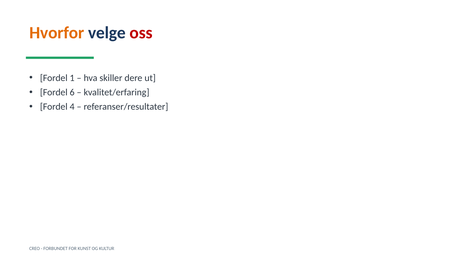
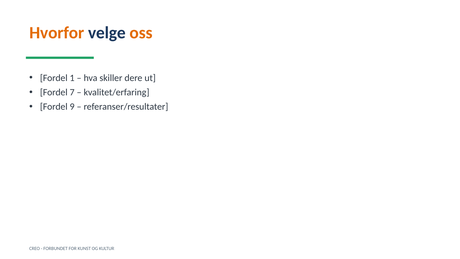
oss colour: red -> orange (141, 33)
6: 6 -> 7 (72, 92)
4: 4 -> 9 (72, 107)
